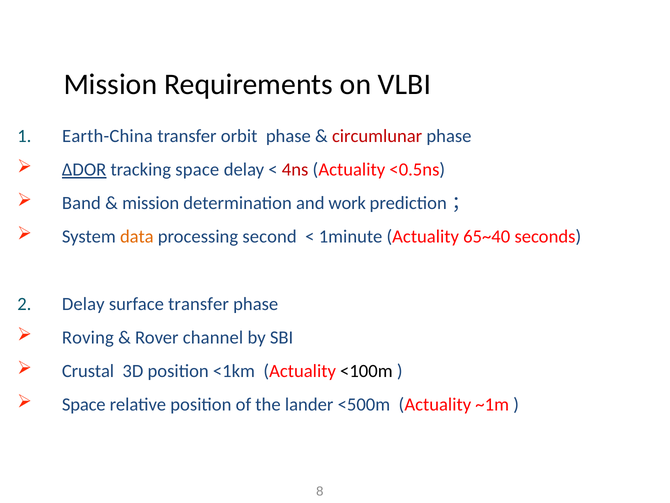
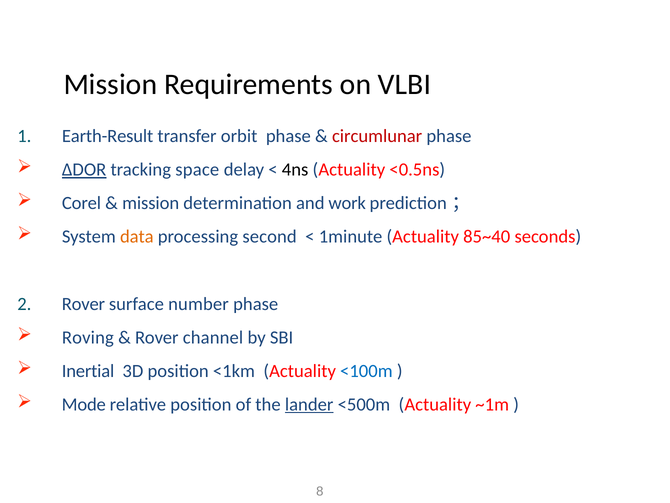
Earth-China: Earth-China -> Earth-Result (108, 136)
4ns colour: red -> black (295, 170)
Band: Band -> Corel (82, 203)
65~40: 65~40 -> 85~40 (487, 237)
Delay: Delay -> Rover (83, 304)
surface transfer: transfer -> number (198, 304)
Crustal: Crustal -> Inertial (88, 371)
<100m colour: black -> blue (366, 371)
Space: Space -> Mode (84, 404)
lander underline: none -> present (309, 404)
